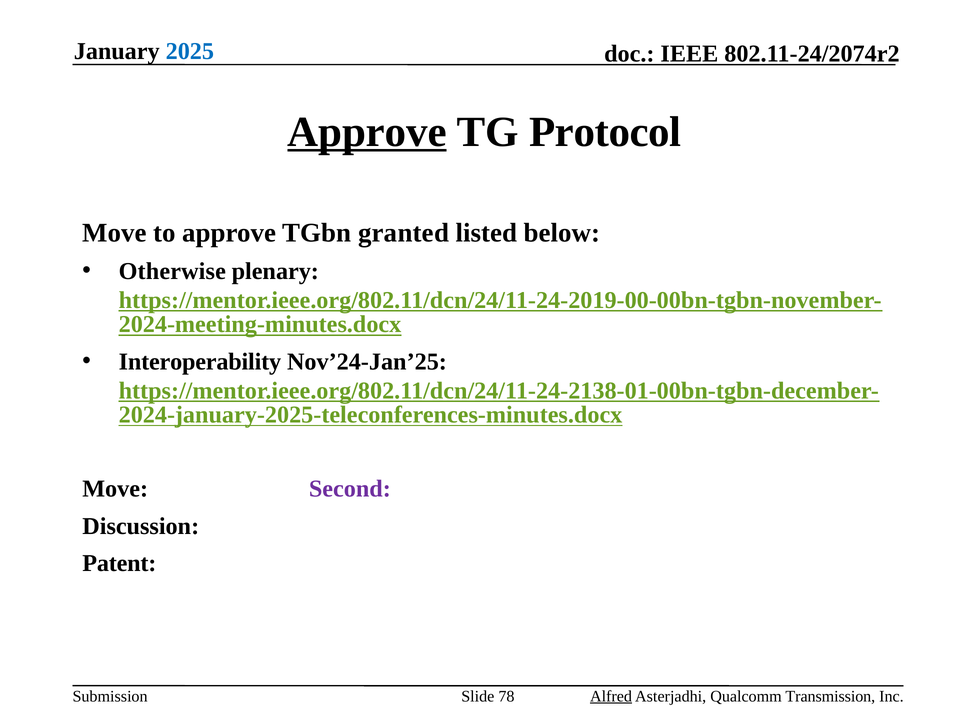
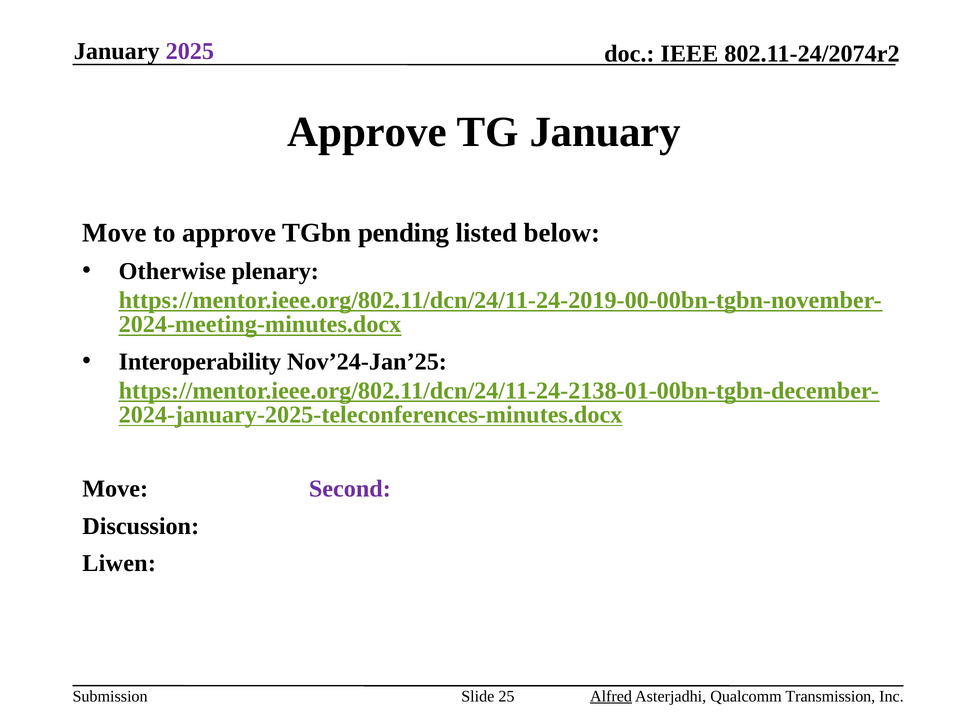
2025 colour: blue -> purple (190, 51)
Approve underline: present -> none (367, 132)
TG Protocol: Protocol -> January (605, 132)
granted: granted -> pending (404, 233)
Patent: Patent -> Liwen (119, 563)
78: 78 -> 25 (506, 696)
